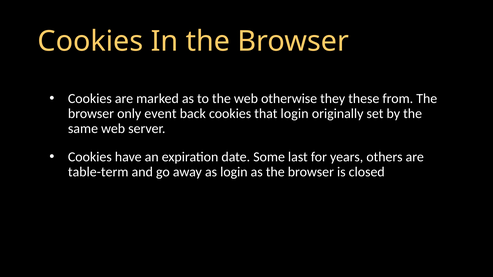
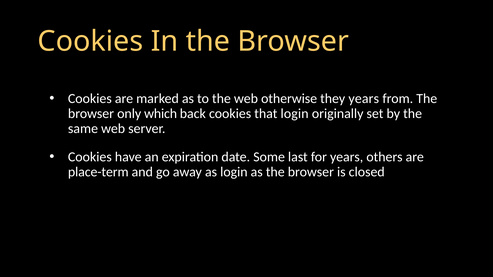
they these: these -> years (364, 99)
event: event -> which (161, 114)
table-term: table-term -> place-term (98, 172)
